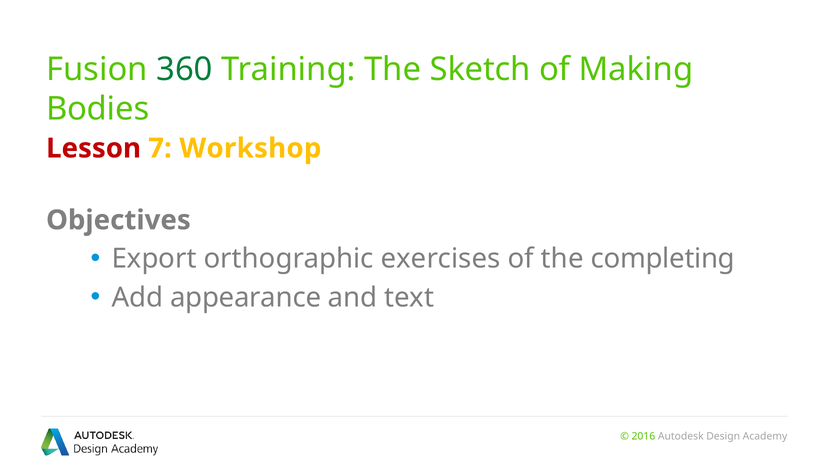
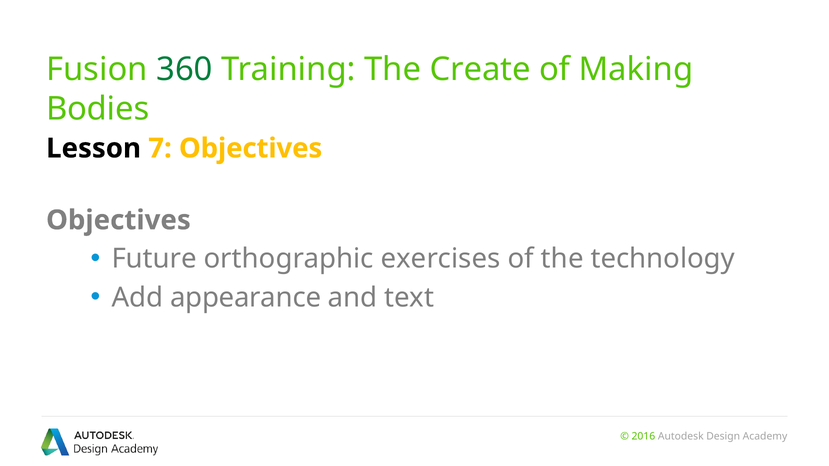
Sketch: Sketch -> Create (480, 69)
Lesson colour: red -> black (94, 148)
7 Workshop: Workshop -> Objectives (251, 148)
Export: Export -> Future (154, 259)
completing: completing -> technology (663, 259)
